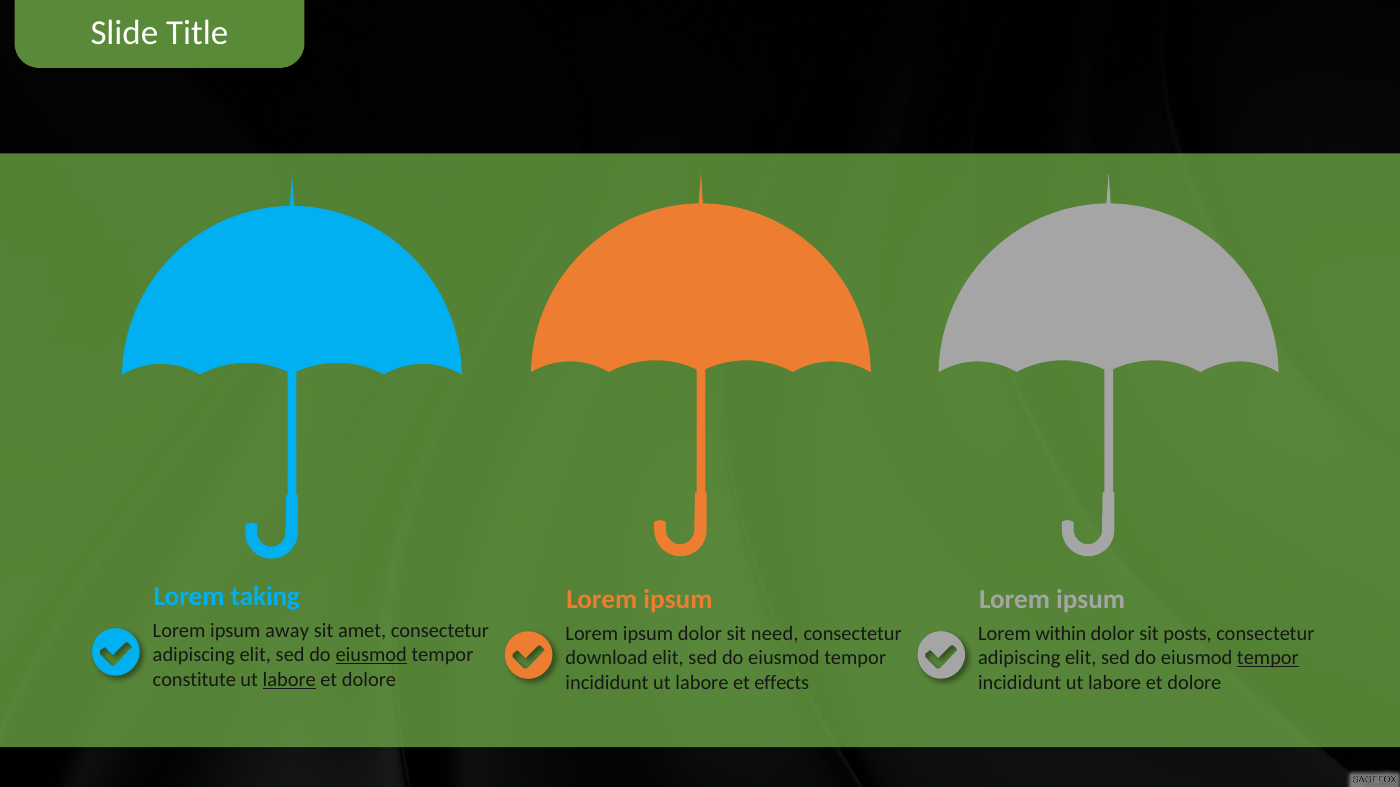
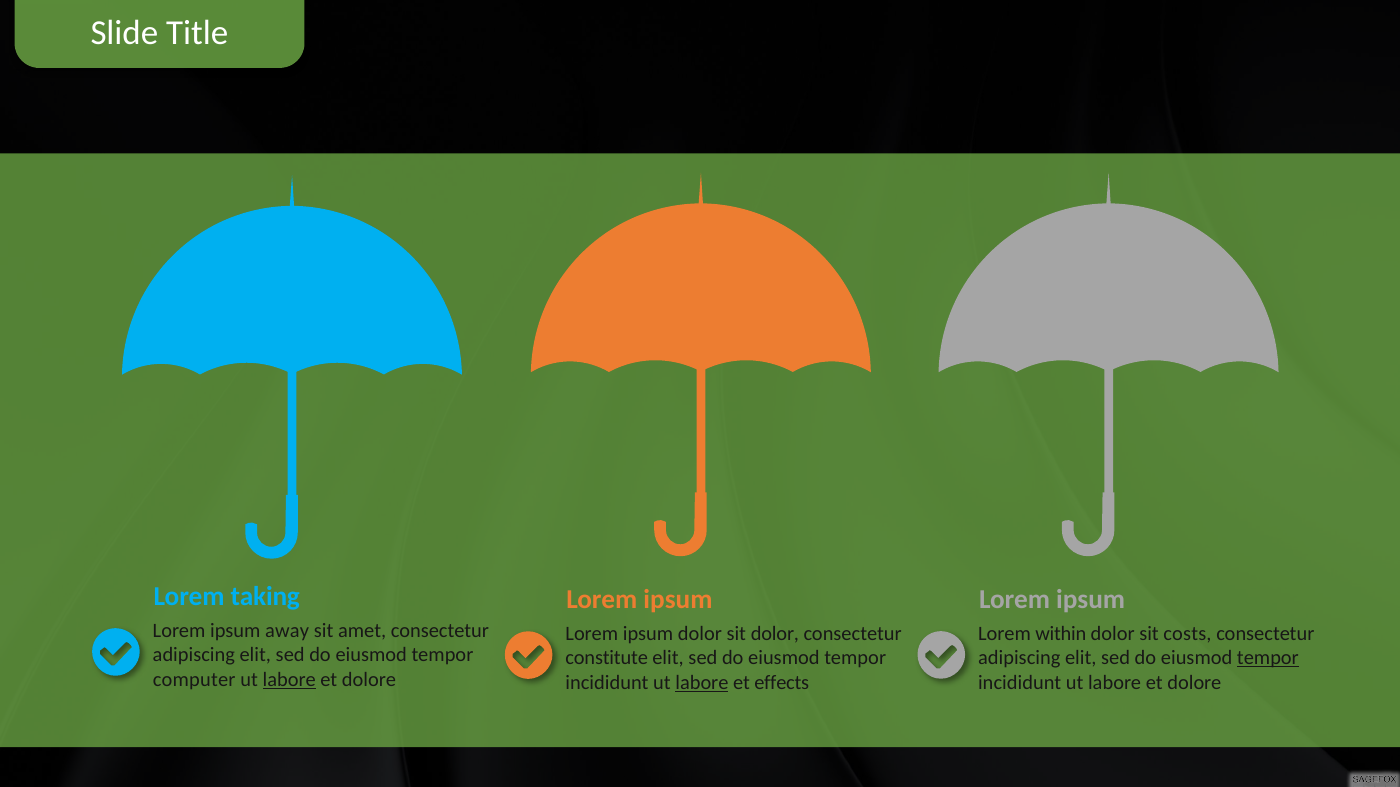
posts: posts -> costs (1187, 634)
sit need: need -> dolor (775, 634)
eiusmod underline: present -> none (371, 655)
download: download -> constitute (607, 658)
constitute: constitute -> computer (194, 680)
labore underline: none -> present (702, 683)
